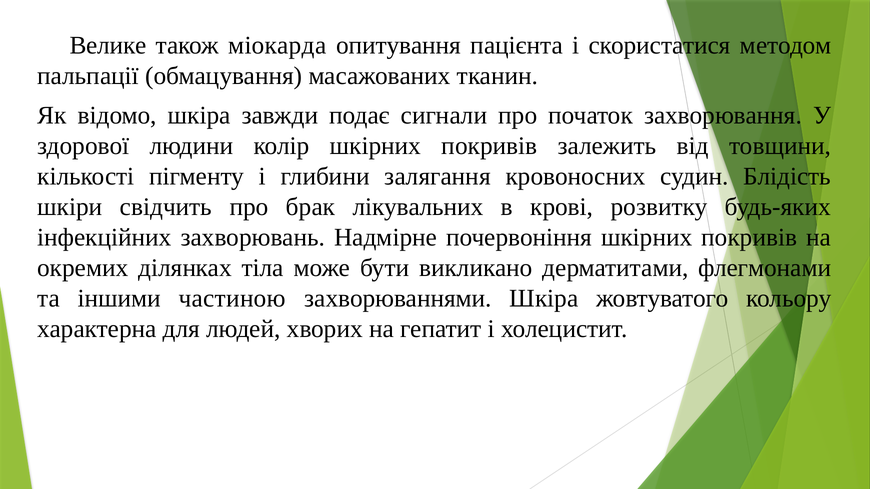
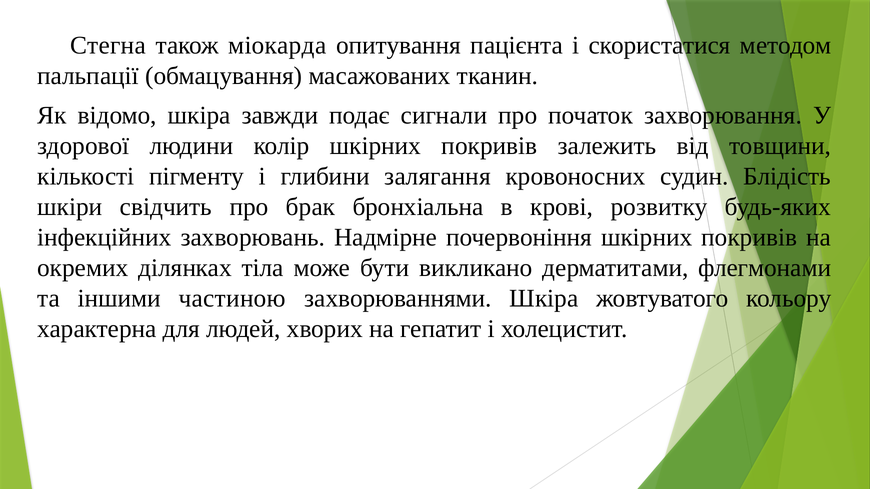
Велике: Велике -> Стегна (108, 46)
лікувальних: лікувальних -> бронхіальна (418, 207)
